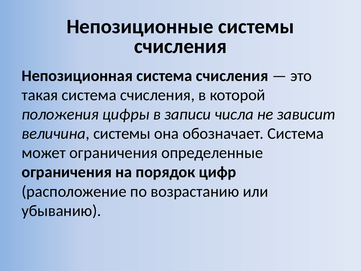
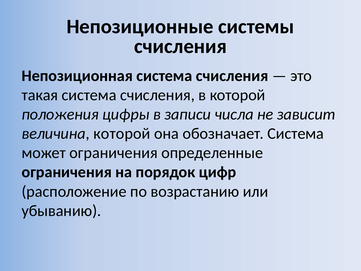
величина системы: системы -> которой (122, 134)
